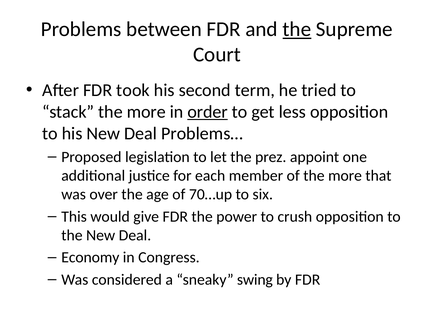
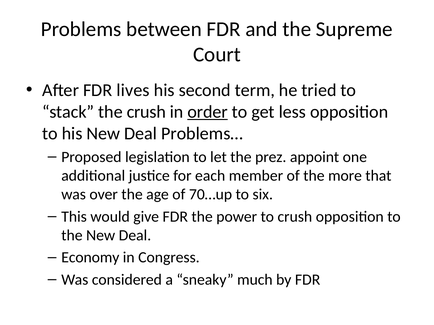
the underline: present -> none (297, 29)
took: took -> lives (133, 90)
stack the more: more -> crush (146, 112)
swing: swing -> much (255, 280)
